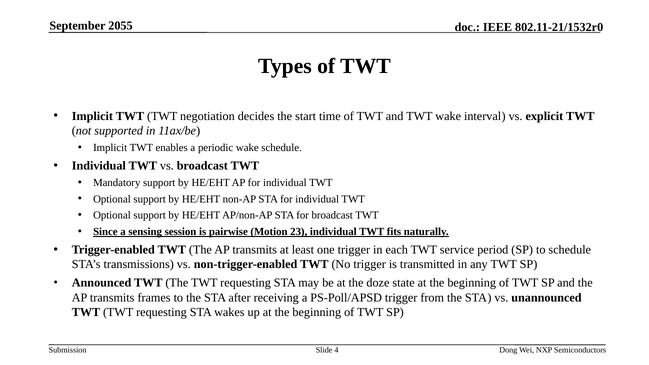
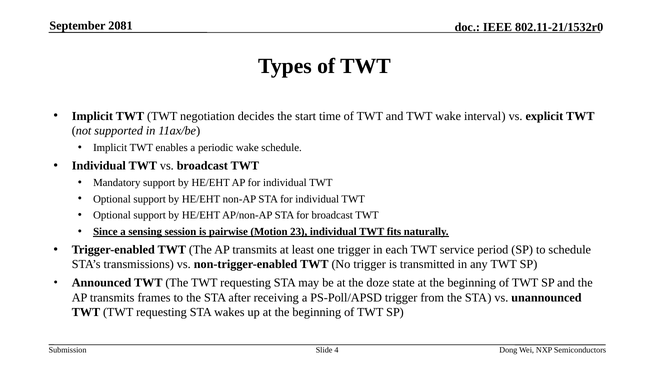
2055: 2055 -> 2081 (120, 26)
